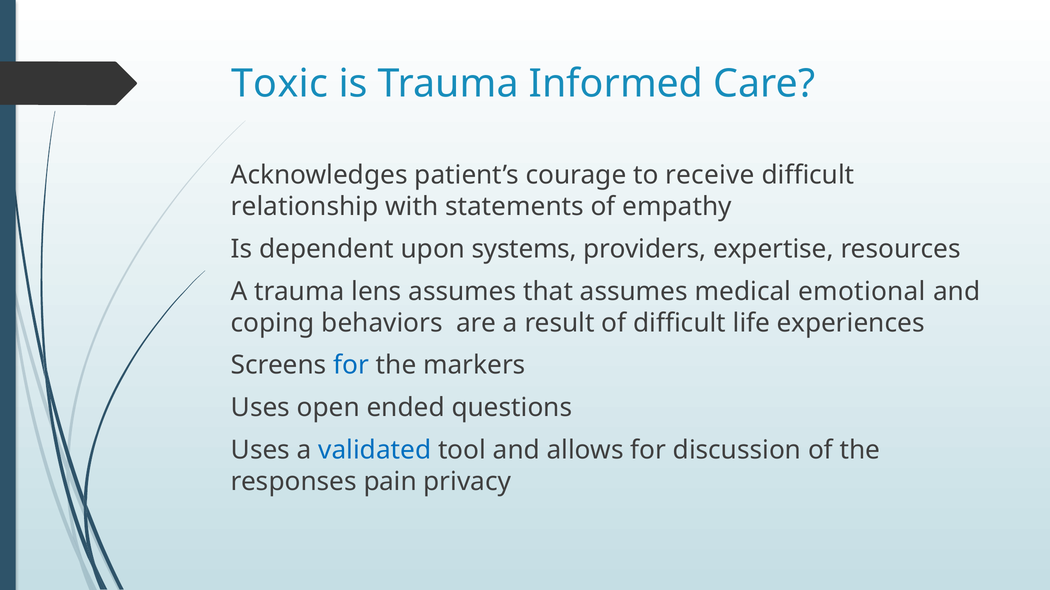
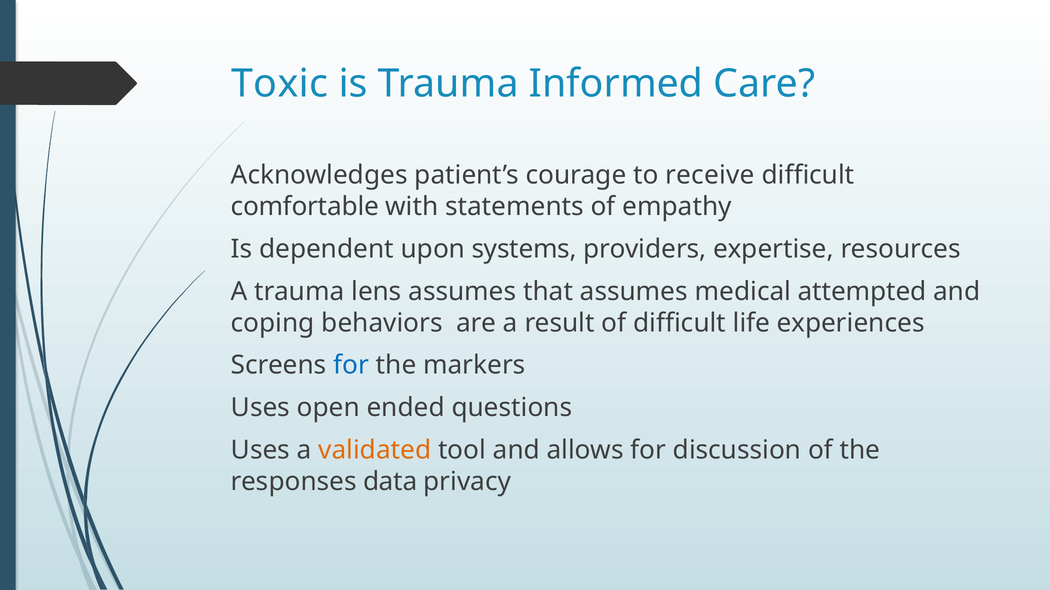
relationship: relationship -> comfortable (305, 207)
emotional: emotional -> attempted (862, 292)
validated colour: blue -> orange (375, 451)
pain: pain -> data (390, 482)
